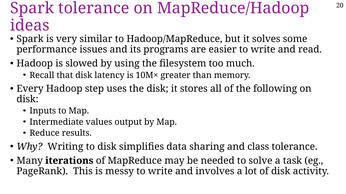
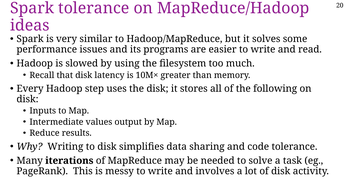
class: class -> code (258, 147)
